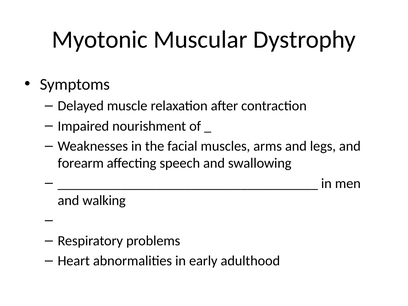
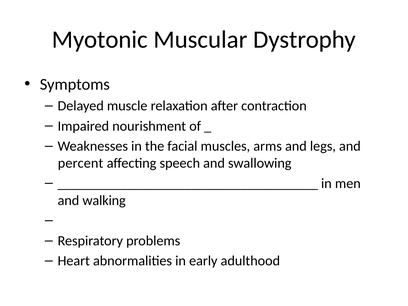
forearm: forearm -> percent (81, 163)
